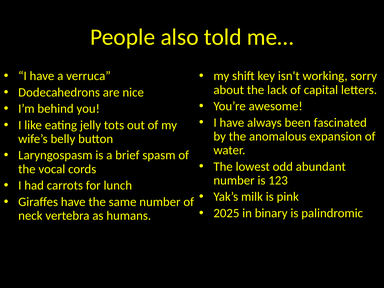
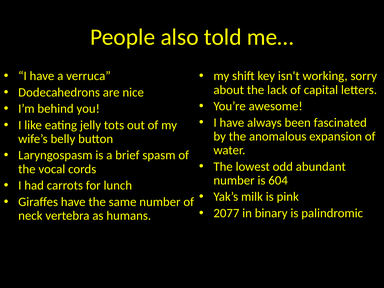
123: 123 -> 604 (278, 180)
2025: 2025 -> 2077 (226, 213)
